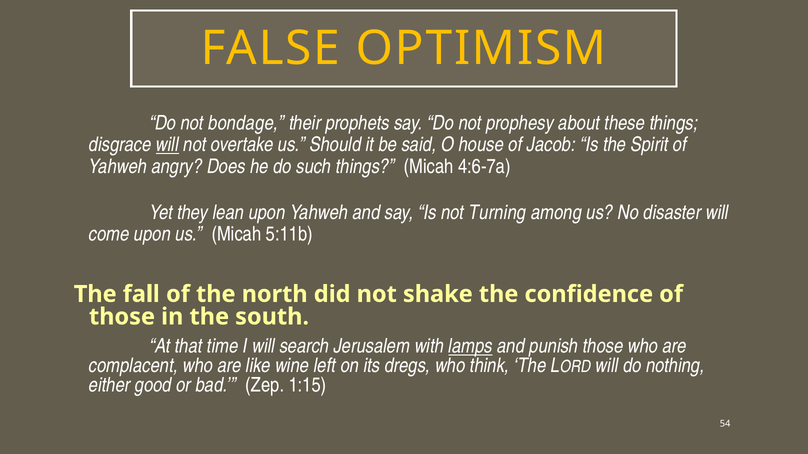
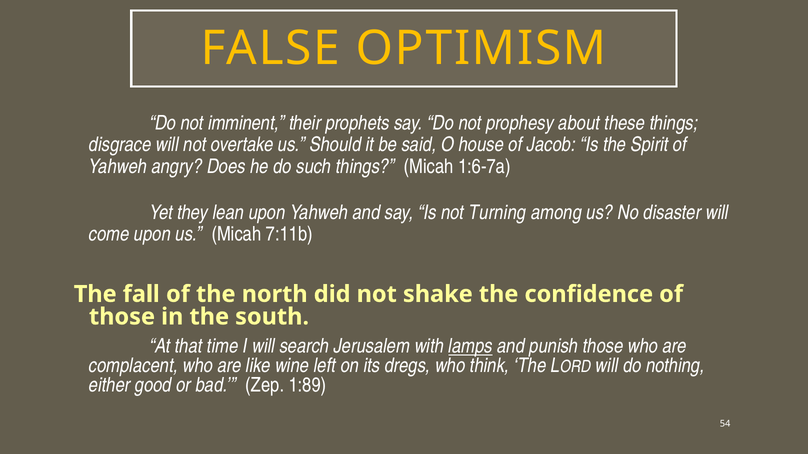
bondage: bondage -> imminent (246, 123)
will underline: present -> none (167, 145)
4:6-7a: 4:6-7a -> 1:6-7a (484, 167)
5:11b: 5:11b -> 7:11b (289, 235)
1:15: 1:15 -> 1:89 (308, 385)
